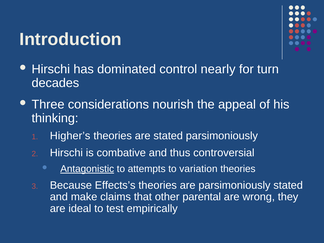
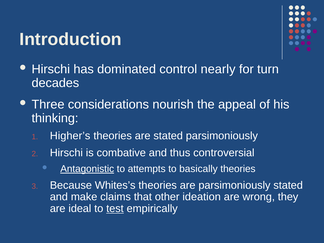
variation: variation -> basically (198, 169)
Effects’s: Effects’s -> Whites’s (115, 185)
parental: parental -> ideation (202, 197)
test underline: none -> present (115, 209)
